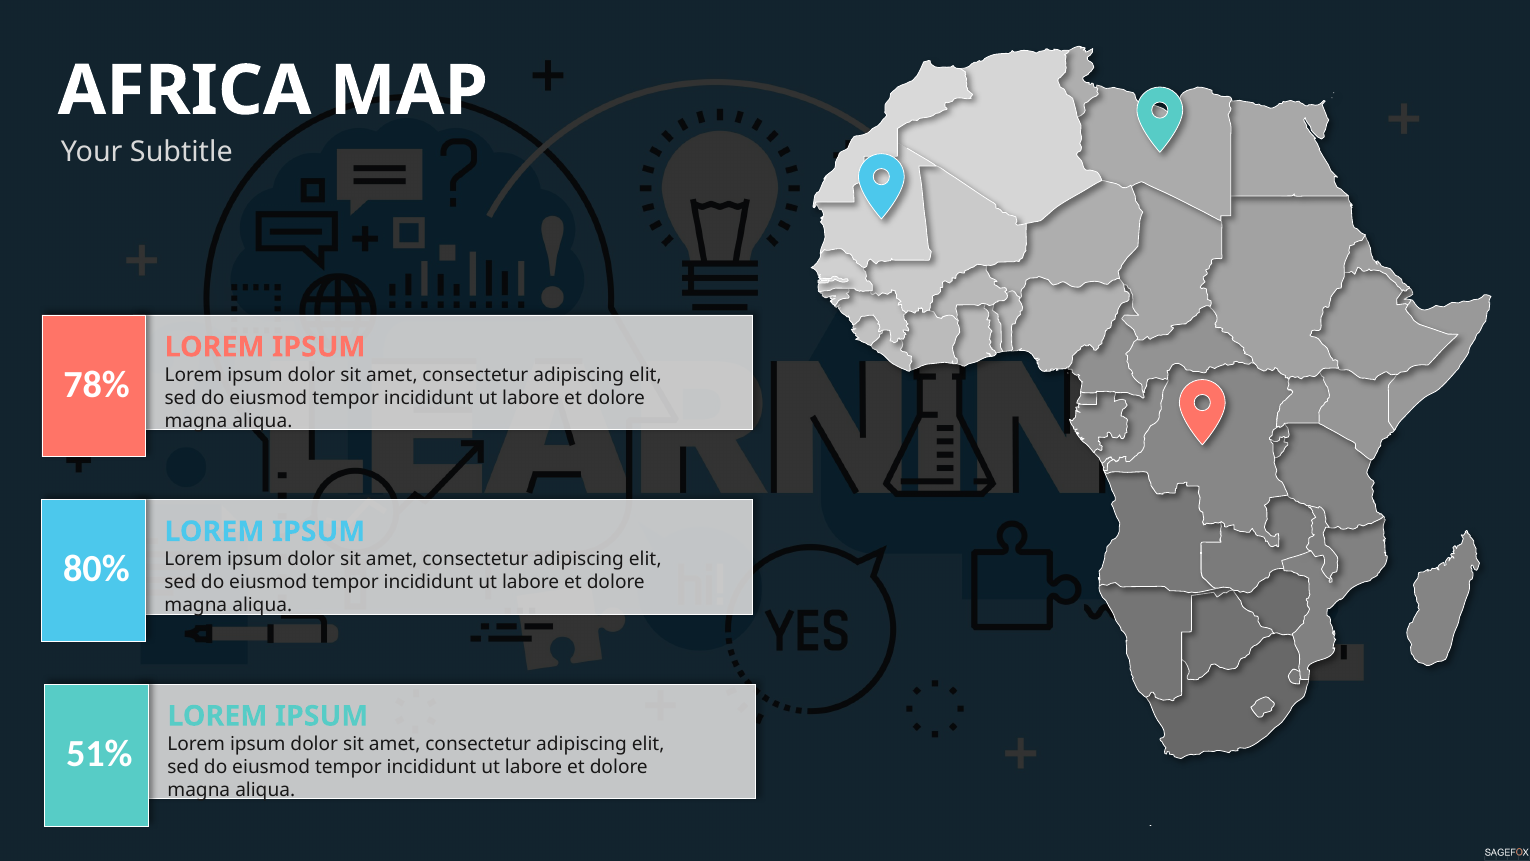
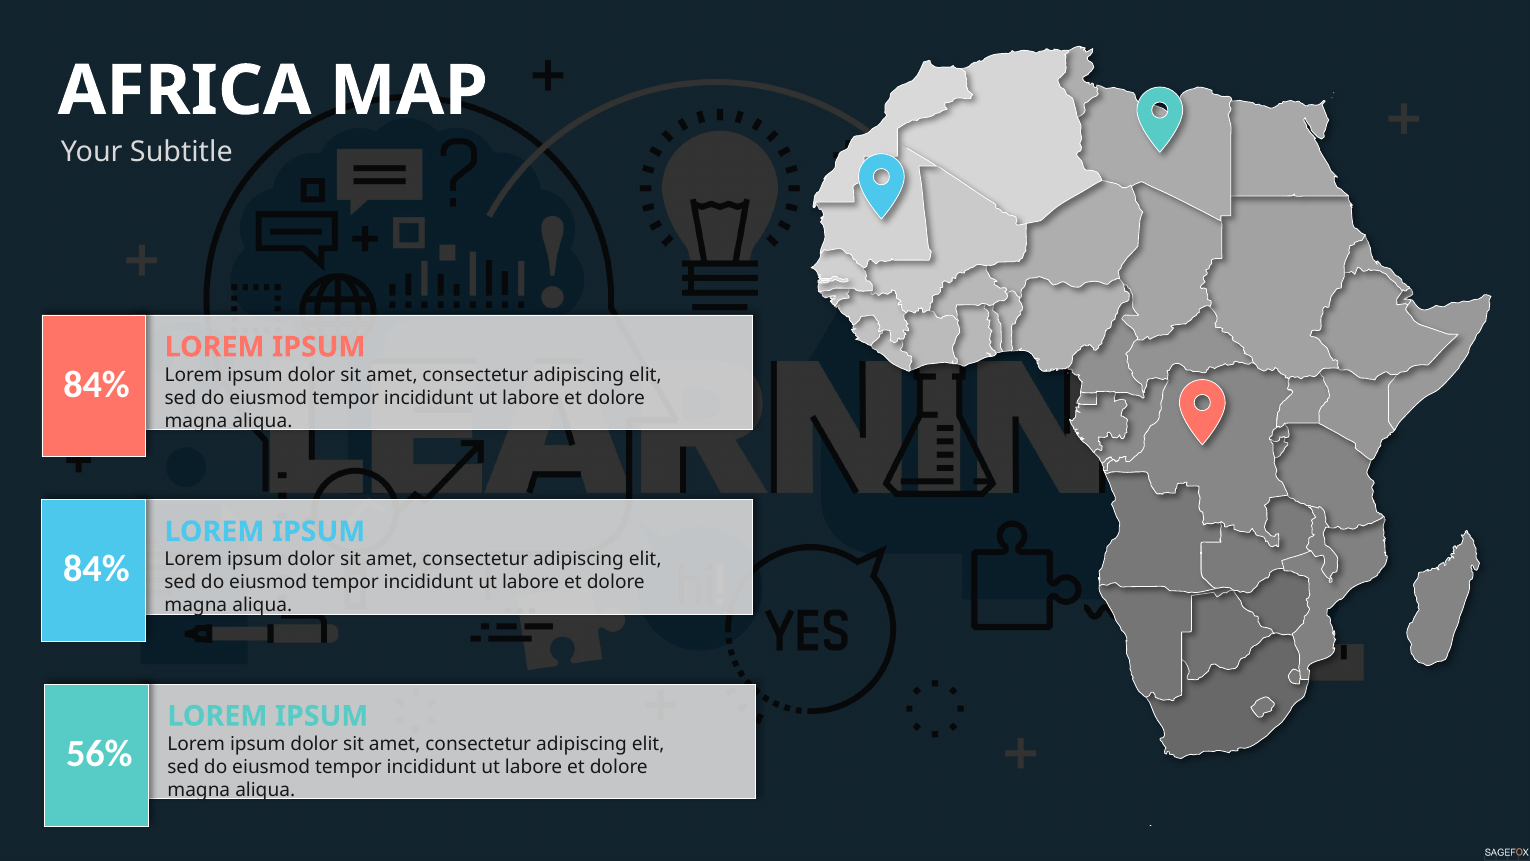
78%: 78% -> 84% (97, 384)
80%: 80% -> 84% (96, 569)
51%: 51% -> 56% (99, 753)
